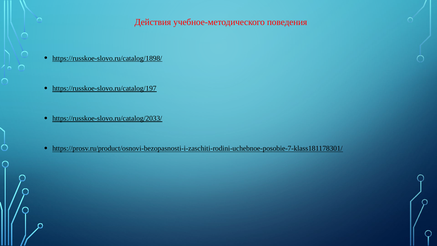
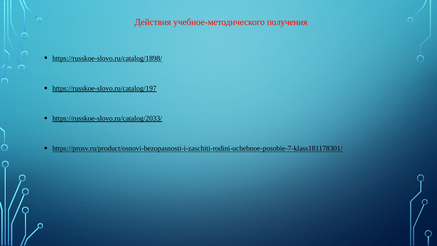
поведения: поведения -> получения (287, 22)
